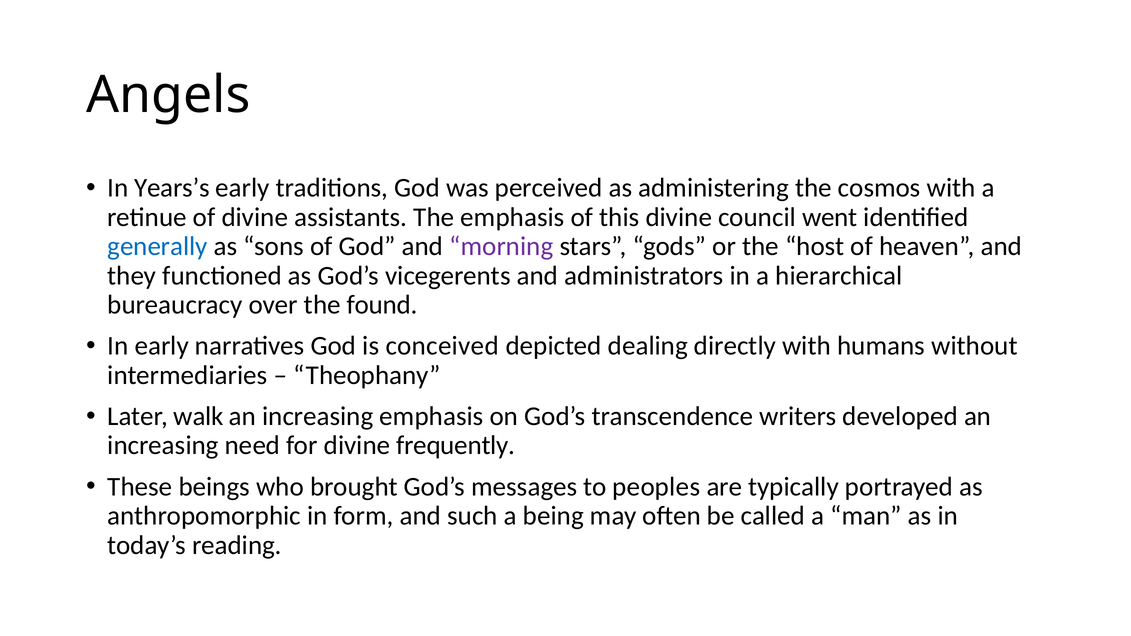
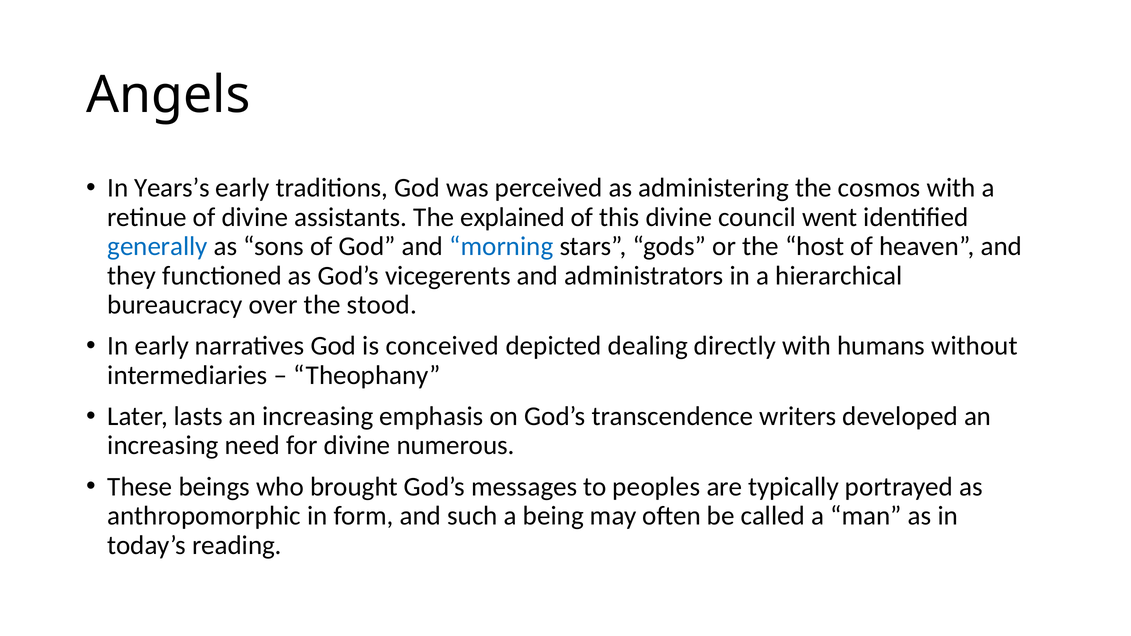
The emphasis: emphasis -> explained (513, 217)
morning colour: purple -> blue (501, 247)
found: found -> stood (382, 305)
walk: walk -> lasts (198, 416)
frequently: frequently -> numerous (456, 446)
